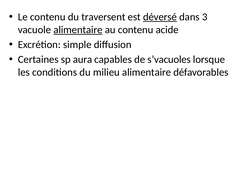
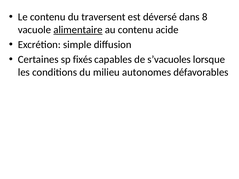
déversé underline: present -> none (160, 17)
3: 3 -> 8 (205, 17)
aura: aura -> fixés (83, 60)
milieu alimentaire: alimentaire -> autonomes (147, 72)
